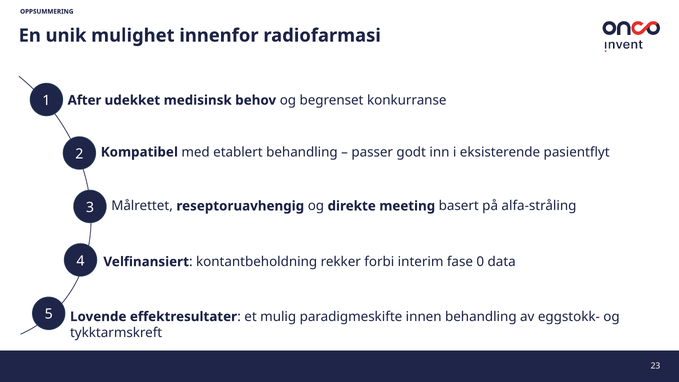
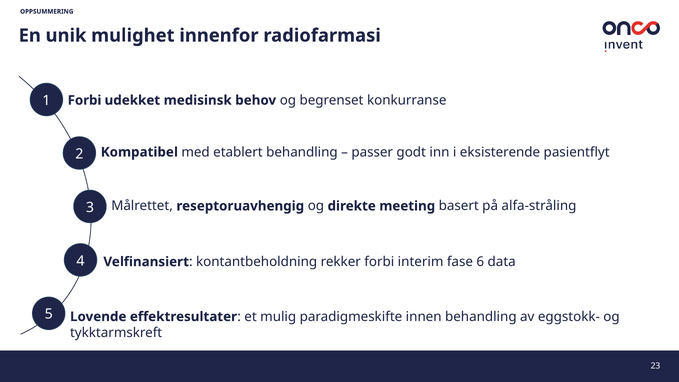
After: After -> Forbi (85, 100)
0: 0 -> 6 (480, 262)
